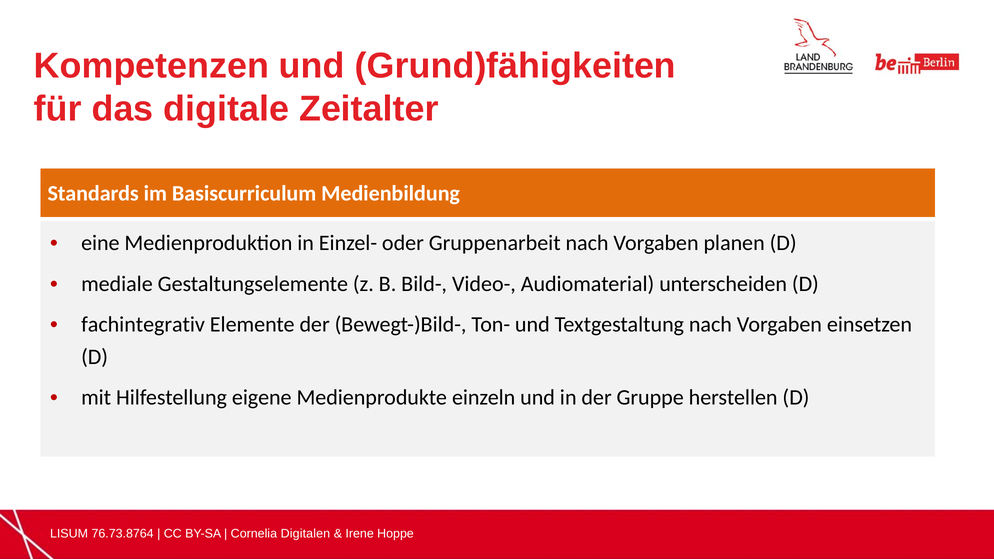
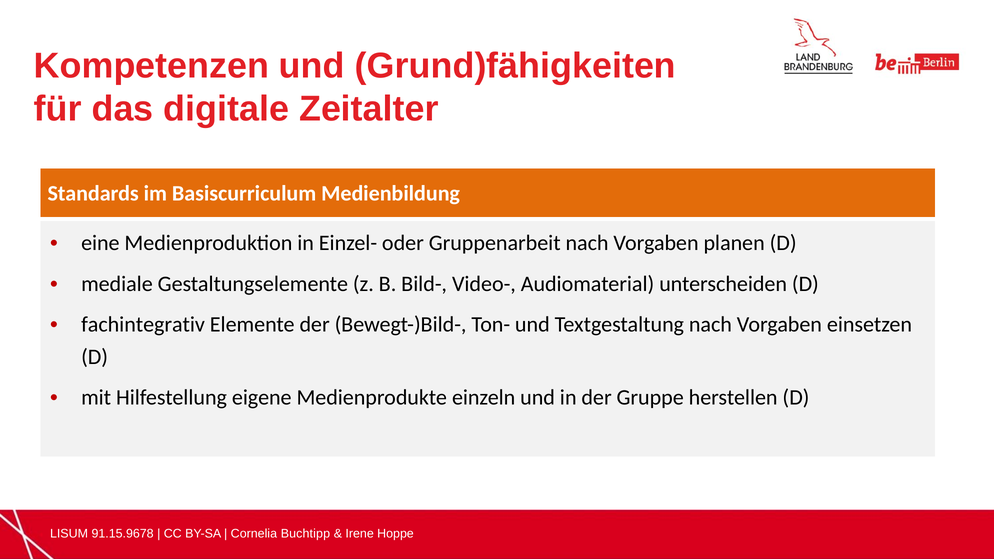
76.73.8764: 76.73.8764 -> 91.15.9678 (123, 534)
Digitalen: Digitalen -> Buchtipp (305, 534)
